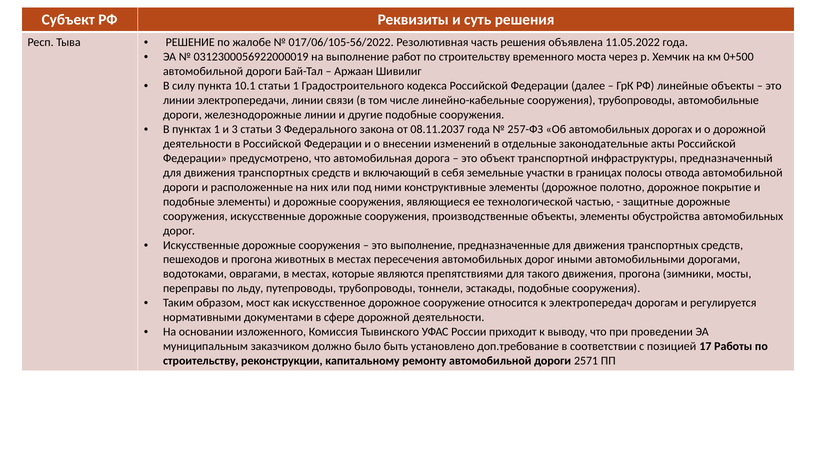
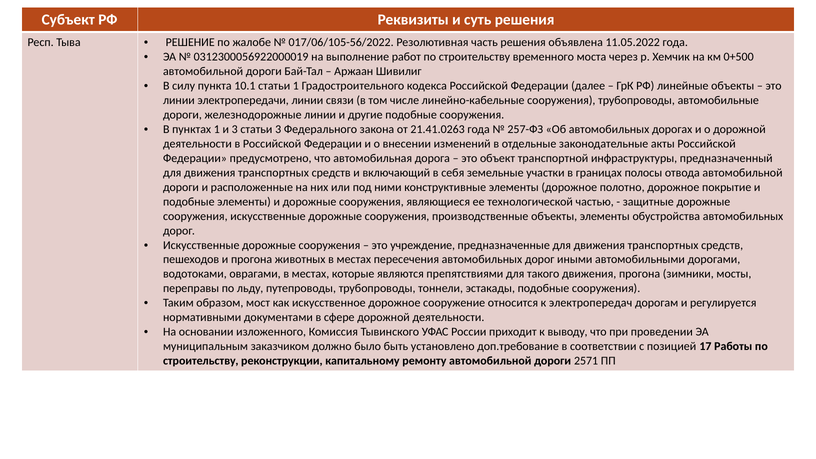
08.11.2037: 08.11.2037 -> 21.41.0263 (438, 129)
это выполнение: выполнение -> учреждение (423, 245)
